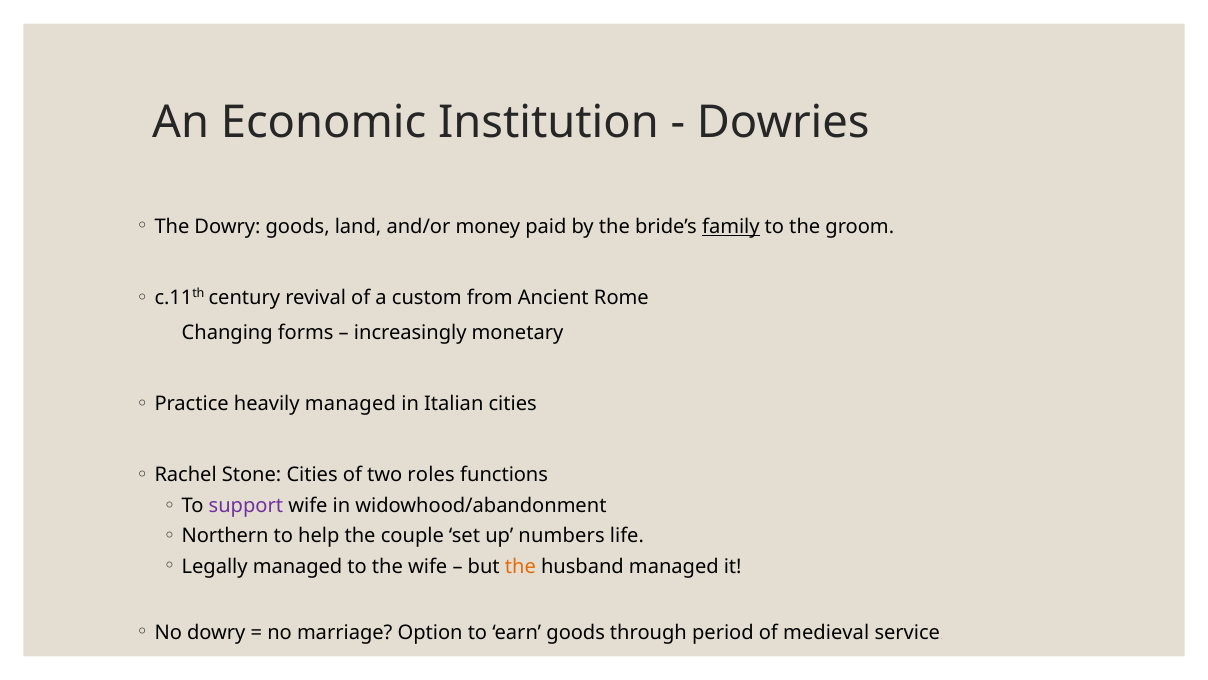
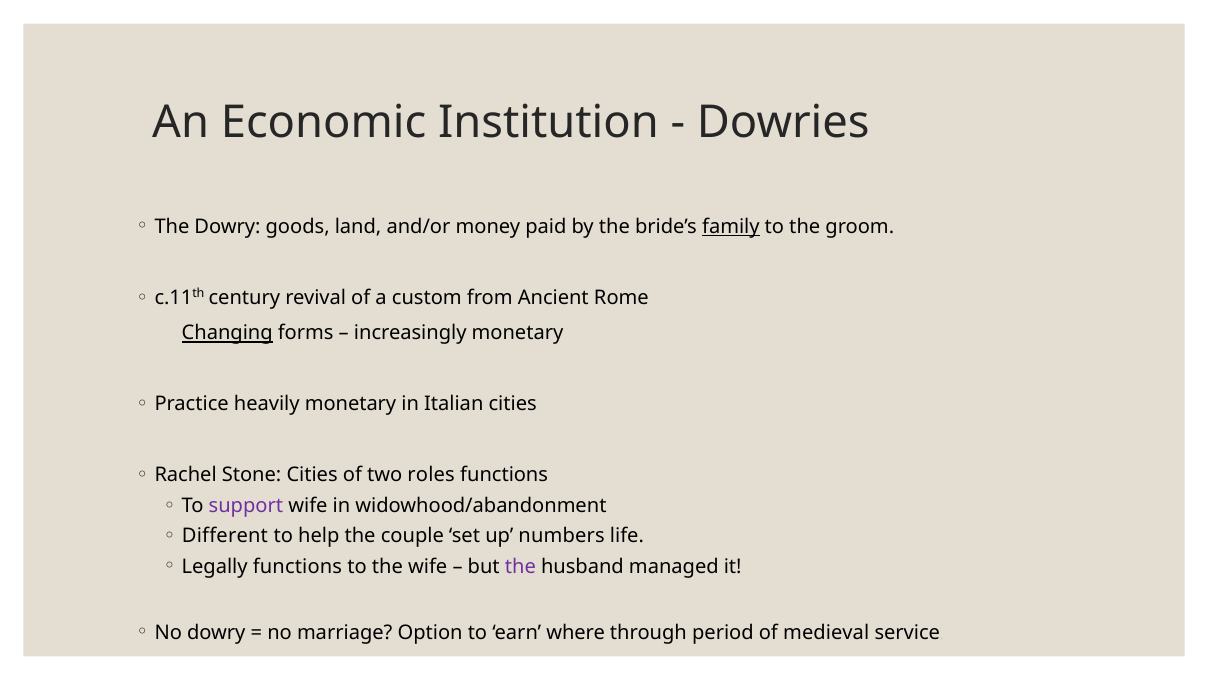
Changing underline: none -> present (227, 333)
heavily managed: managed -> monetary (351, 404)
Northern: Northern -> Different (225, 536)
Legally managed: managed -> functions (297, 566)
the colour: orange -> purple (520, 566)
earn goods: goods -> where (576, 632)
